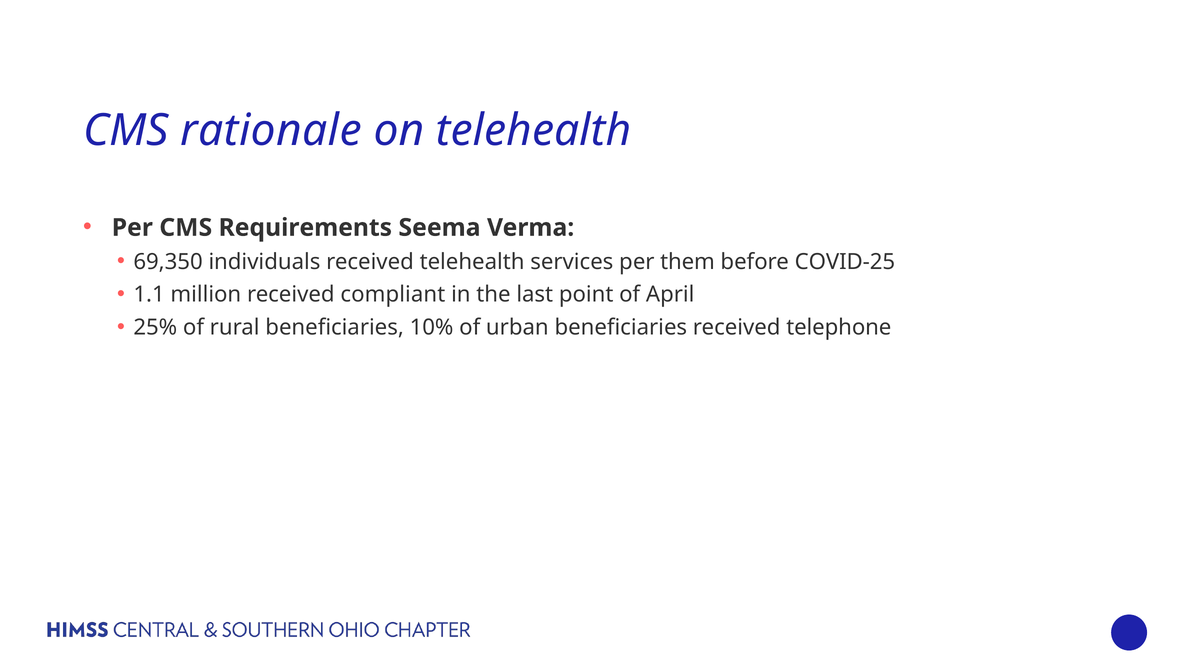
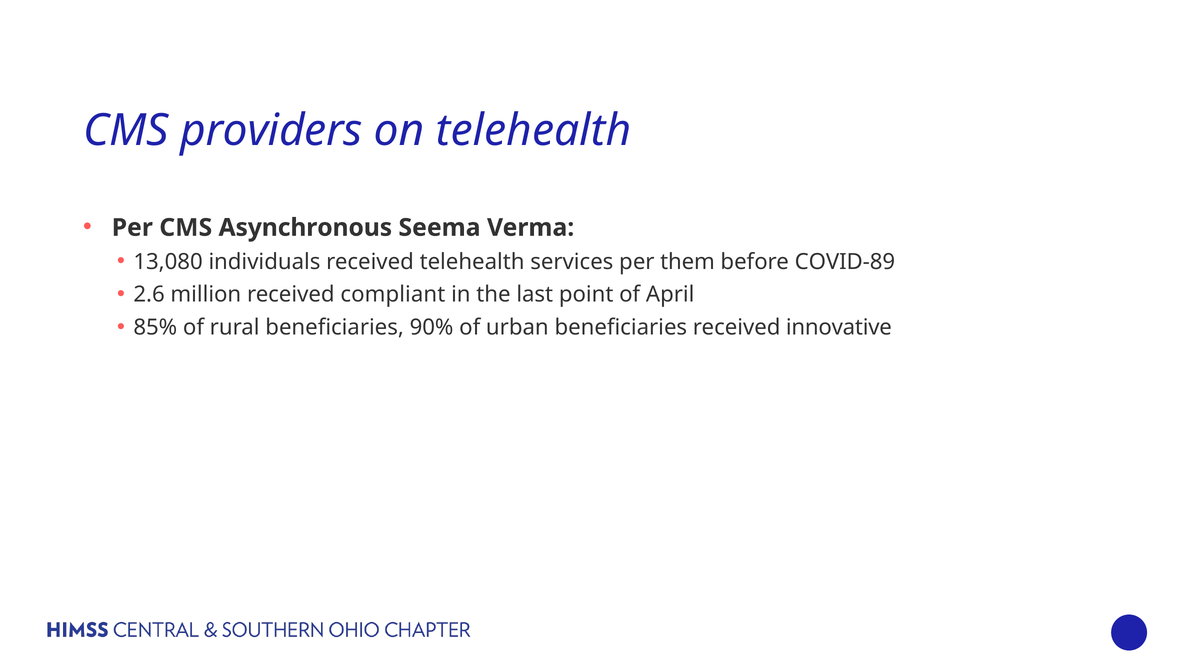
rationale: rationale -> providers (271, 130)
Requirements: Requirements -> Asynchronous (305, 227)
69,350: 69,350 -> 13,080 (168, 262)
COVID-25: COVID-25 -> COVID-89 (845, 262)
1.1: 1.1 -> 2.6 (149, 294)
25%: 25% -> 85% (155, 327)
10%: 10% -> 90% (432, 327)
telephone: telephone -> innovative (839, 327)
